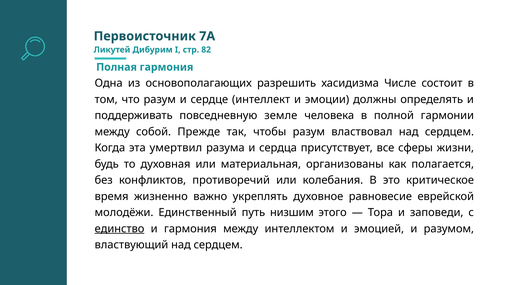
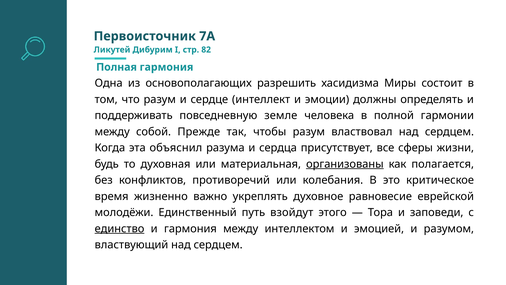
Числе: Числе -> Миры (400, 83)
умертвил: умертвил -> объяснил (176, 148)
организованы underline: none -> present (345, 164)
низшим: низшим -> взойдут (292, 212)
